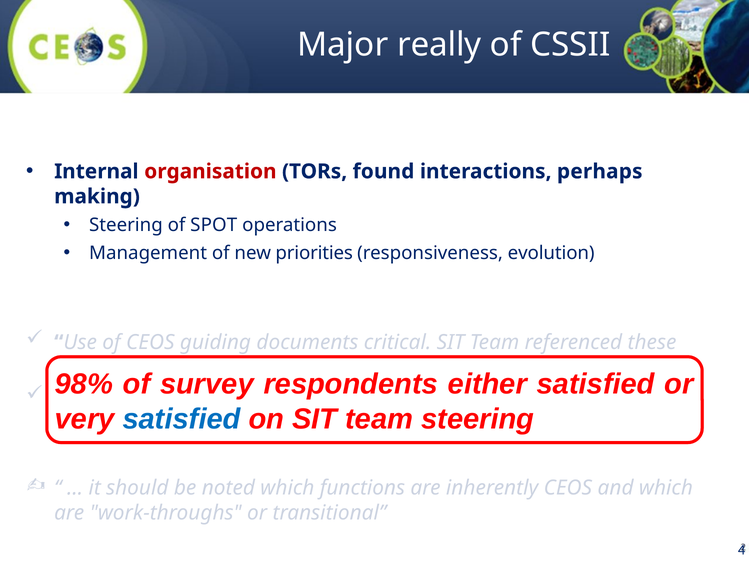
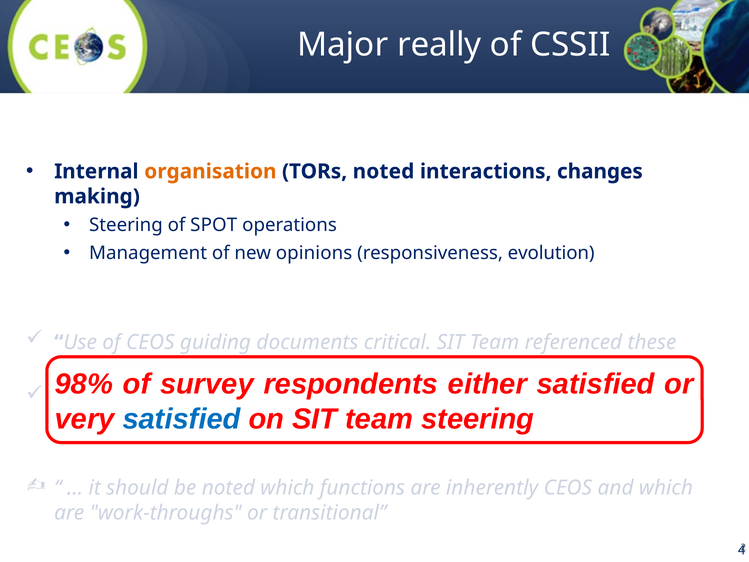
organisation colour: red -> orange (210, 171)
TORs found: found -> noted (383, 171)
perhaps: perhaps -> changes (600, 171)
priorities: priorities -> opinions (314, 253)
